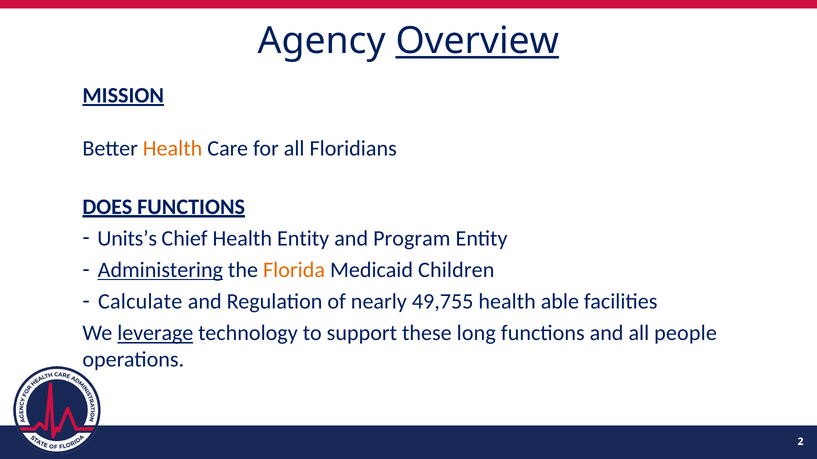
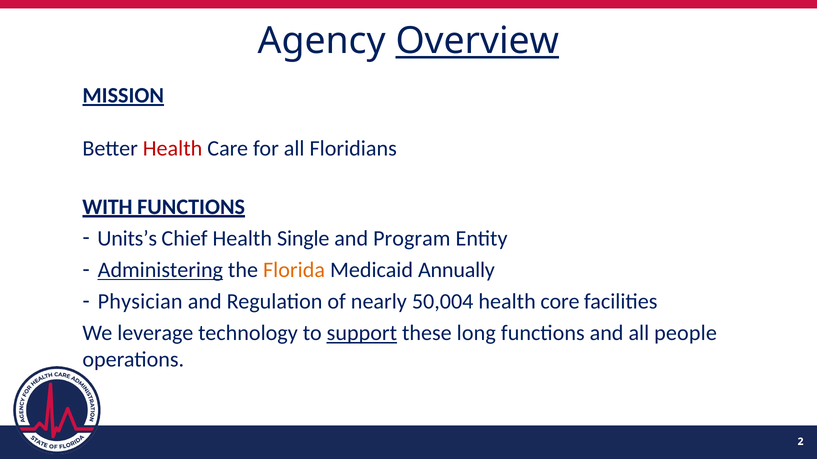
Health colour: orange -> red (173, 149)
DOES: DOES -> WITH (107, 207)
Health Entity: Entity -> Single (303, 239)
Children: Children -> Annually (456, 270)
Calculate: Calculate -> Physician (140, 302)
49,755: 49,755 -> 50,004 (443, 302)
able: able -> core (560, 302)
leverage underline: present -> none (155, 334)
support underline: none -> present (362, 334)
